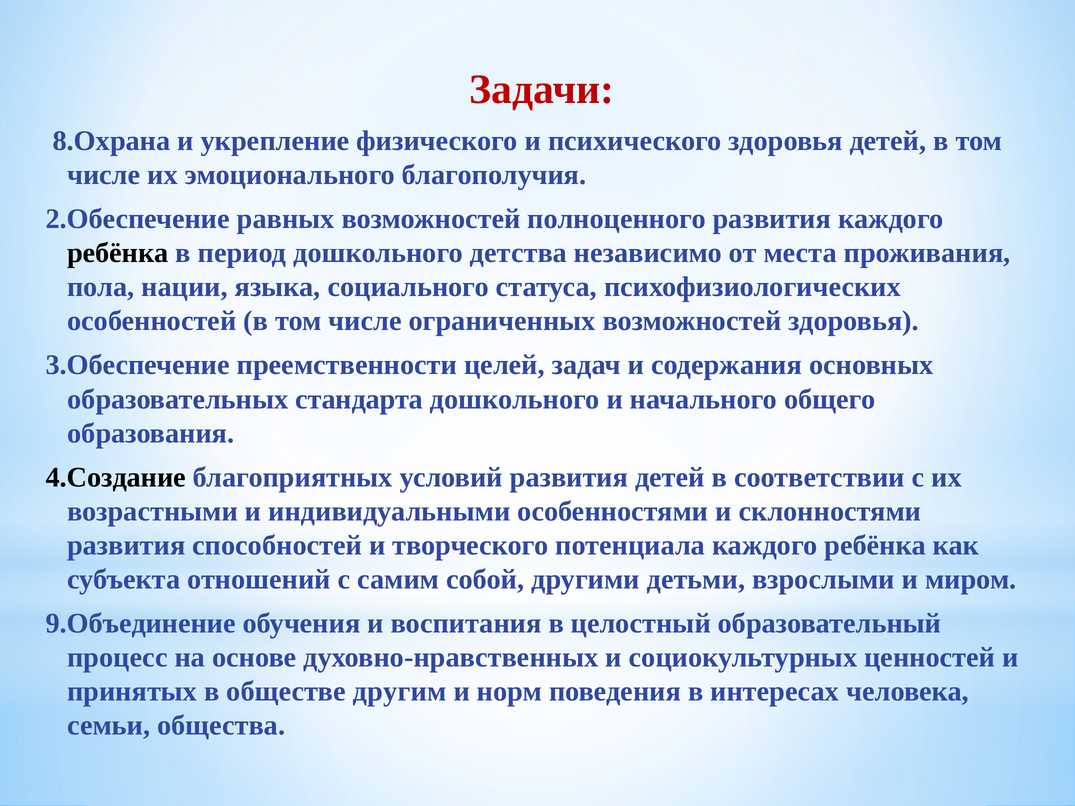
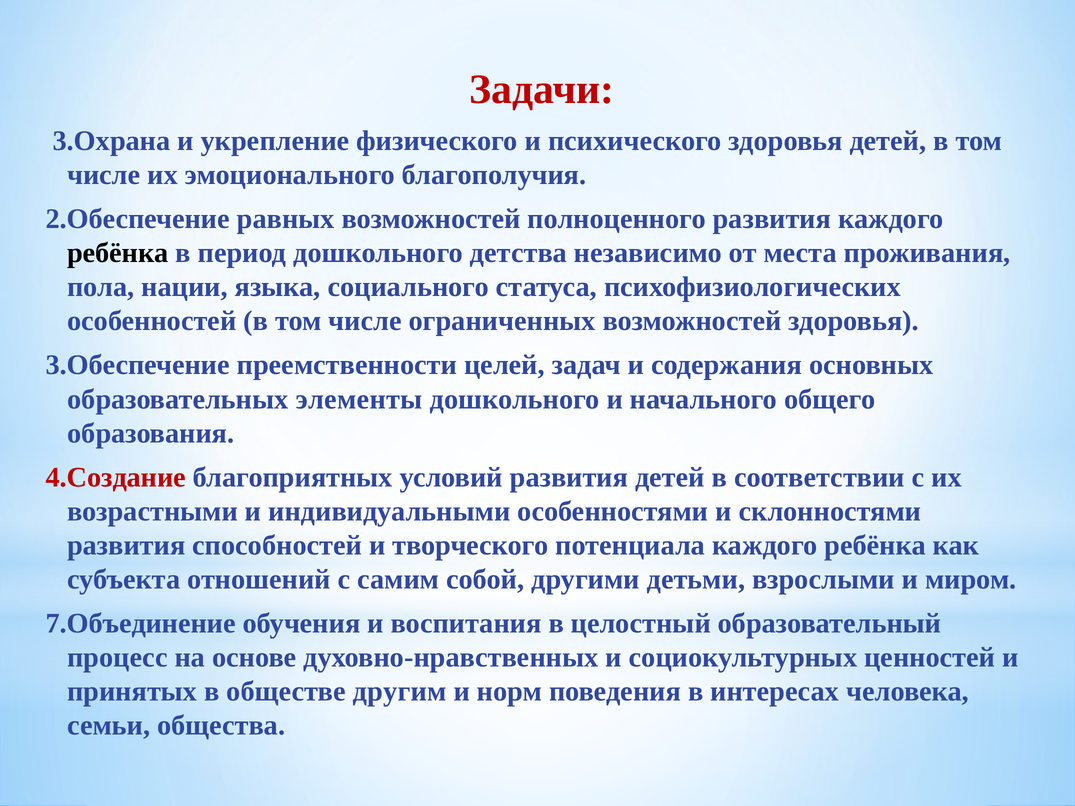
8.Охрана: 8.Охрана -> 3.Охрана (112, 141)
стандарта: стандарта -> элементы (359, 399)
4.Создание colour: black -> red (116, 477)
9.Объединение: 9.Объединение -> 7.Объединение (141, 624)
